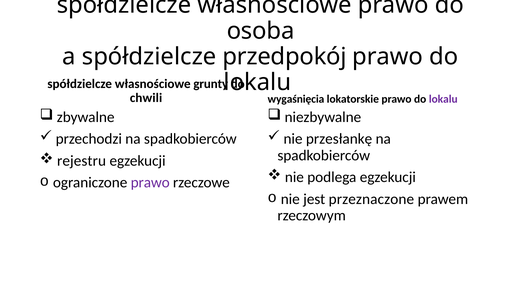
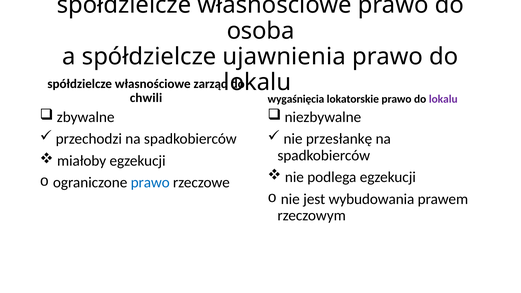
przedpokój: przedpokój -> ujawnienia (284, 57)
grunty: grunty -> zarząd (211, 84)
rejestru: rejestru -> miałoby (82, 161)
prawo colour: purple -> blue (150, 183)
przeznaczone: przeznaczone -> wybudowania (371, 199)
